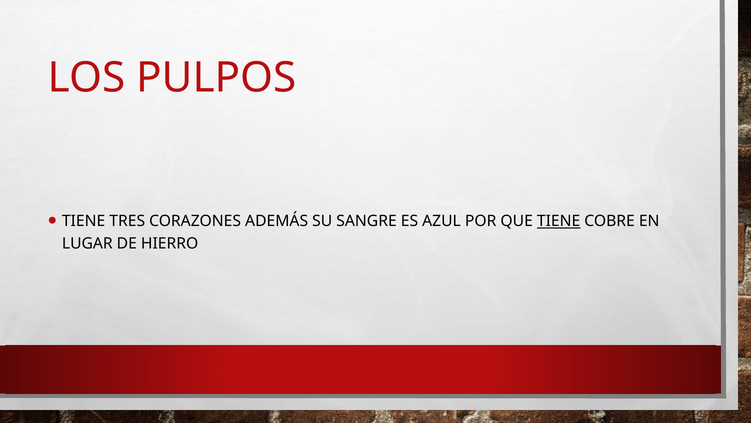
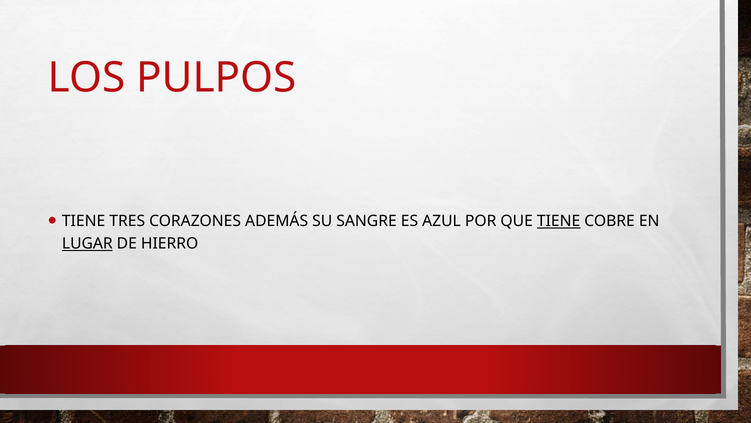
LUGAR underline: none -> present (87, 243)
